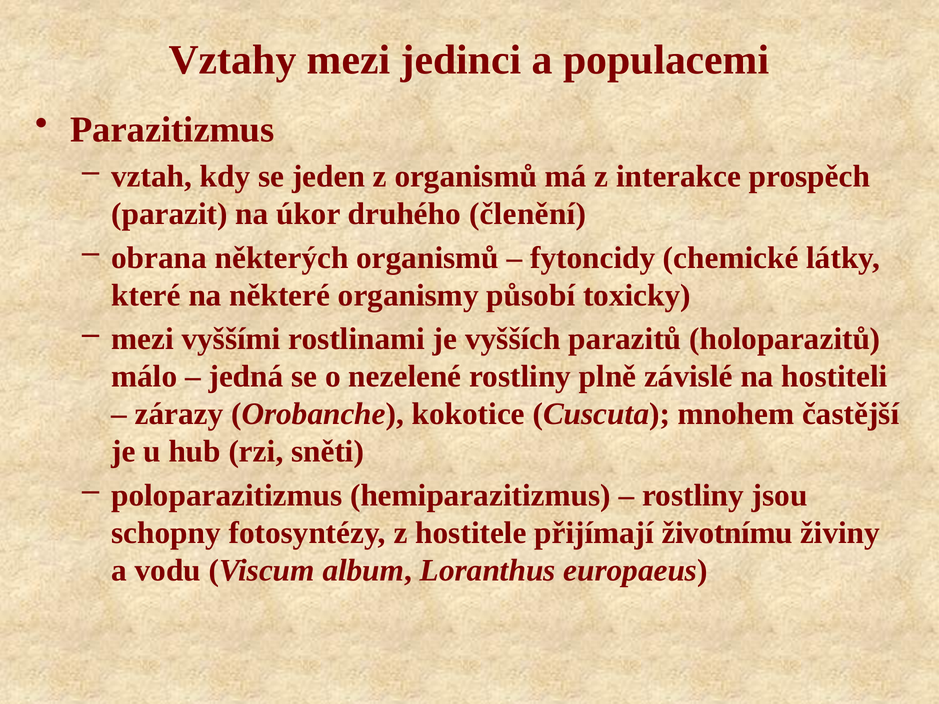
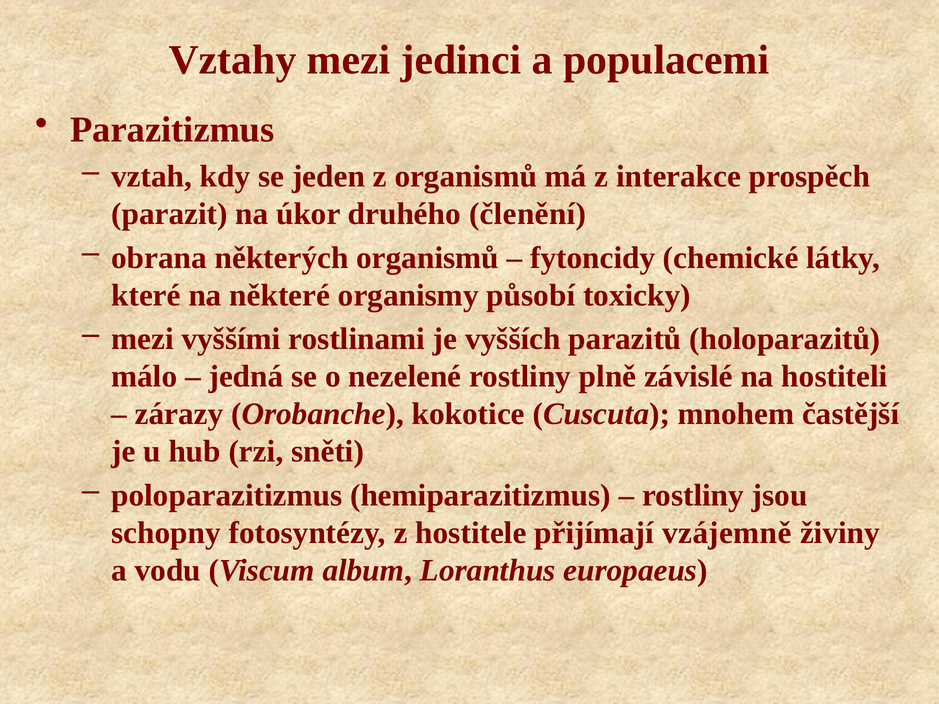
životnímu: životnímu -> vzájemně (727, 533)
